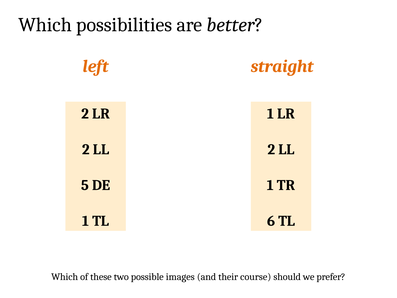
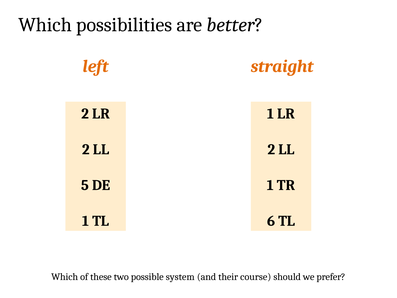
images: images -> system (180, 277)
